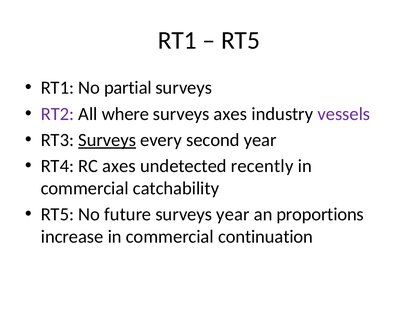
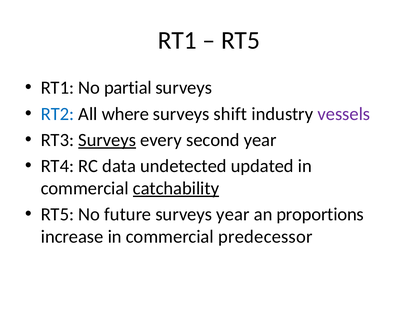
RT2 colour: purple -> blue (57, 114)
surveys axes: axes -> shift (230, 114)
RC axes: axes -> data (119, 166)
recently: recently -> updated (262, 166)
catchability underline: none -> present (176, 188)
continuation: continuation -> predecessor (265, 236)
